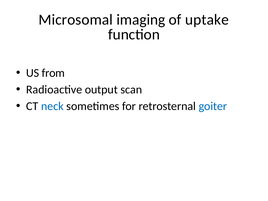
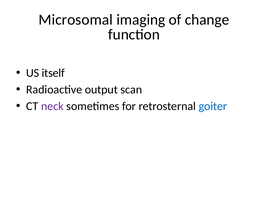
uptake: uptake -> change (207, 20)
from: from -> itself (53, 73)
neck colour: blue -> purple (52, 106)
